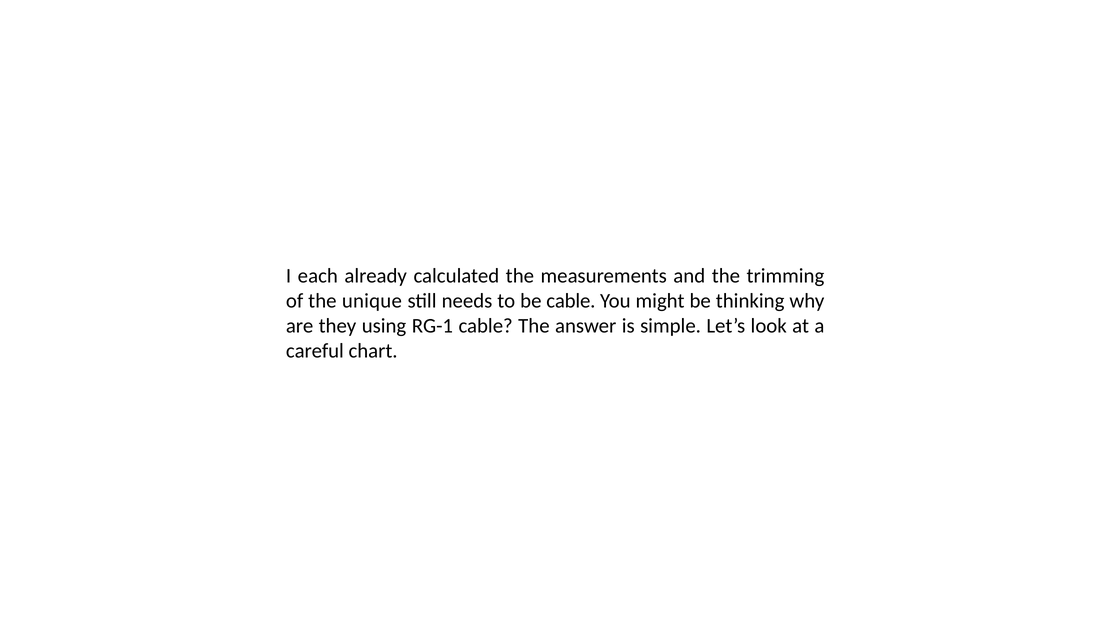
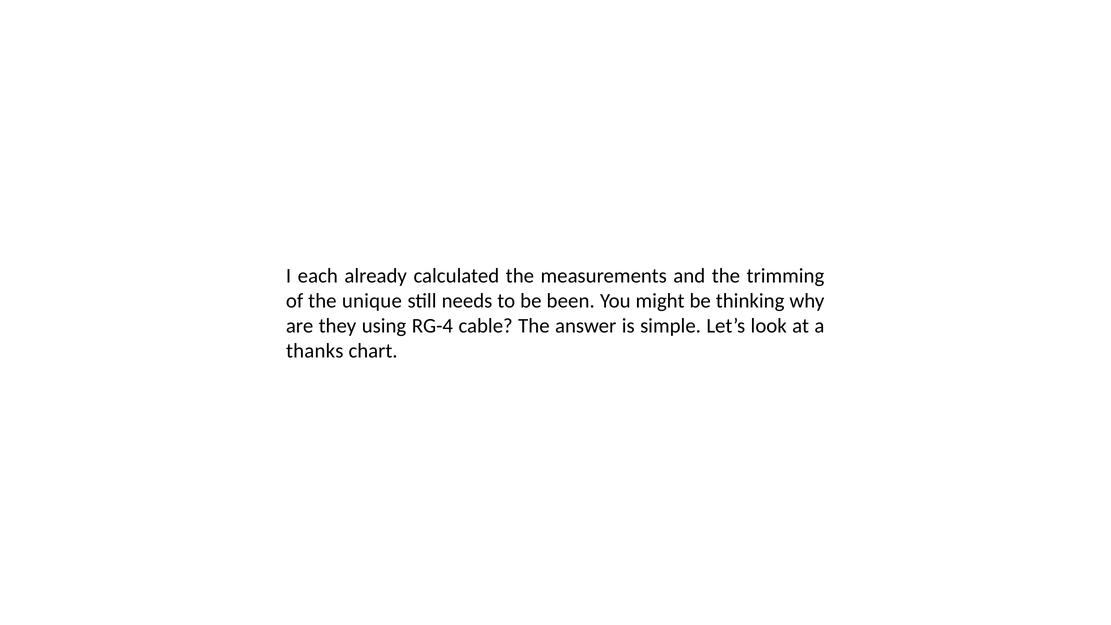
be cable: cable -> been (571, 301)
RG-1: RG-1 -> RG-4 (432, 326)
careful: careful -> thanks (315, 351)
